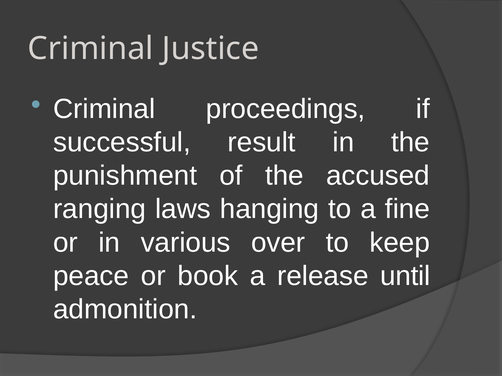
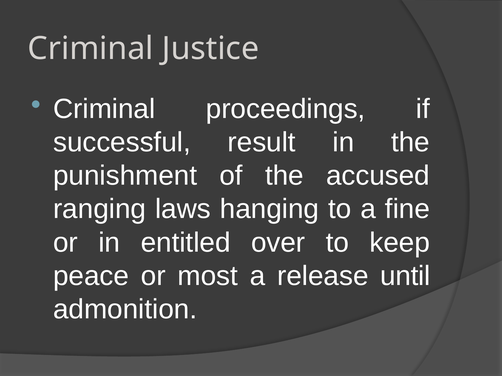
various: various -> entitled (186, 243)
book: book -> most (208, 276)
